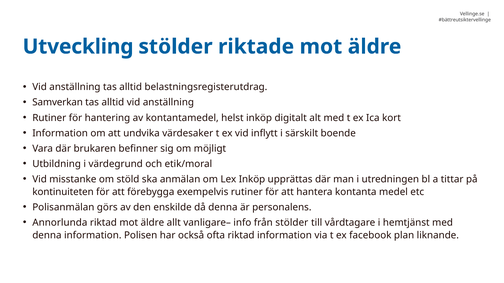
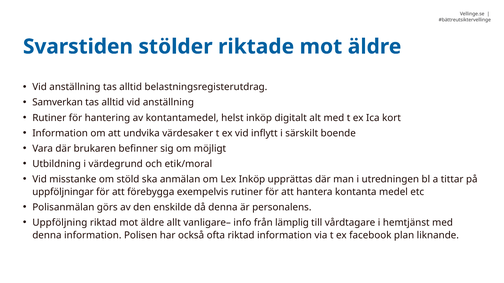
Utveckling: Utveckling -> Svarstiden (78, 47)
kontinuiteten: kontinuiteten -> uppföljningar (63, 192)
Annorlunda: Annorlunda -> Uppföljning (60, 223)
från stölder: stölder -> lämplig (292, 223)
